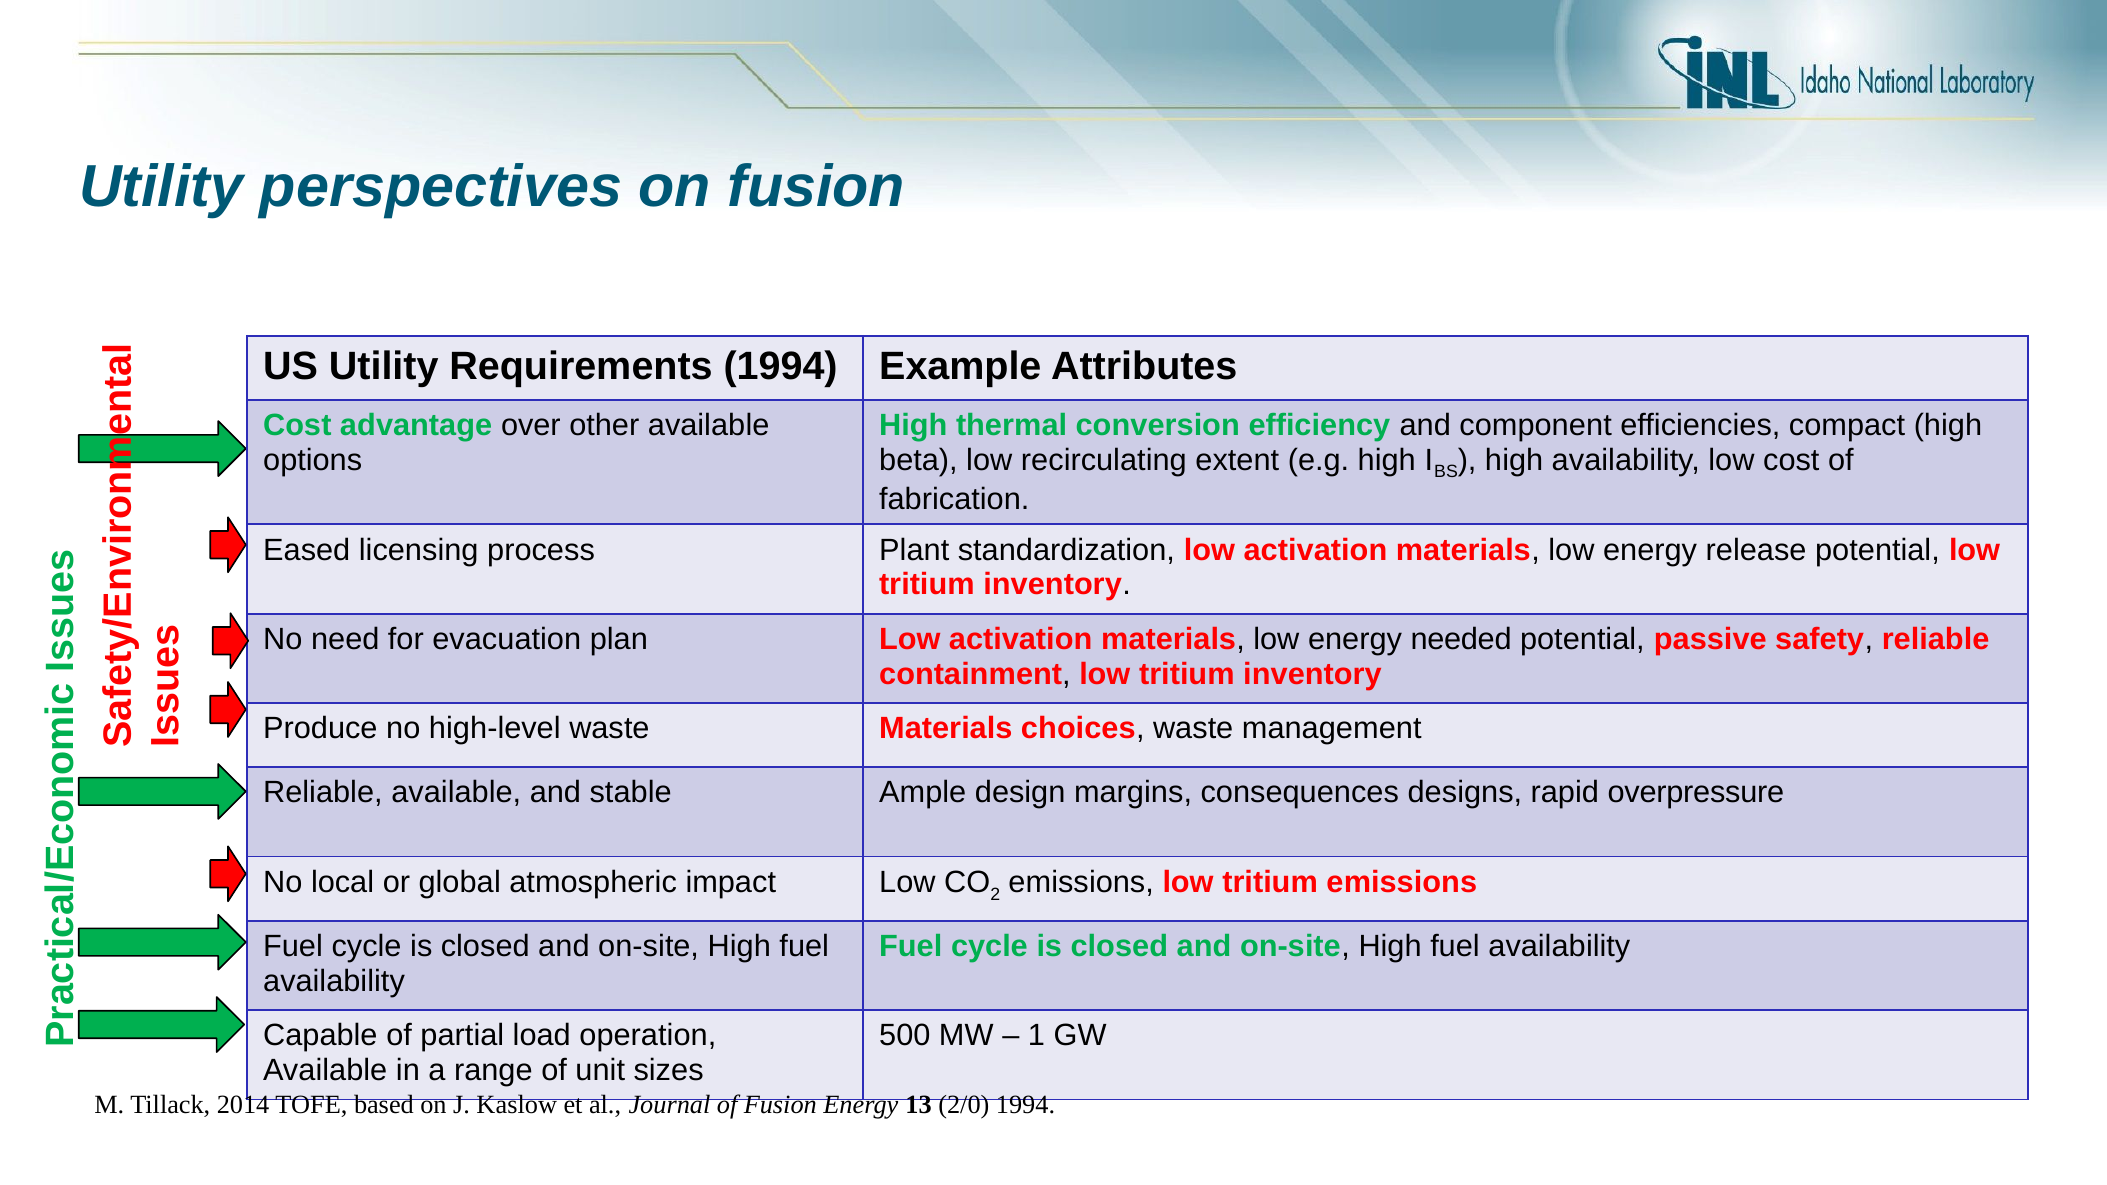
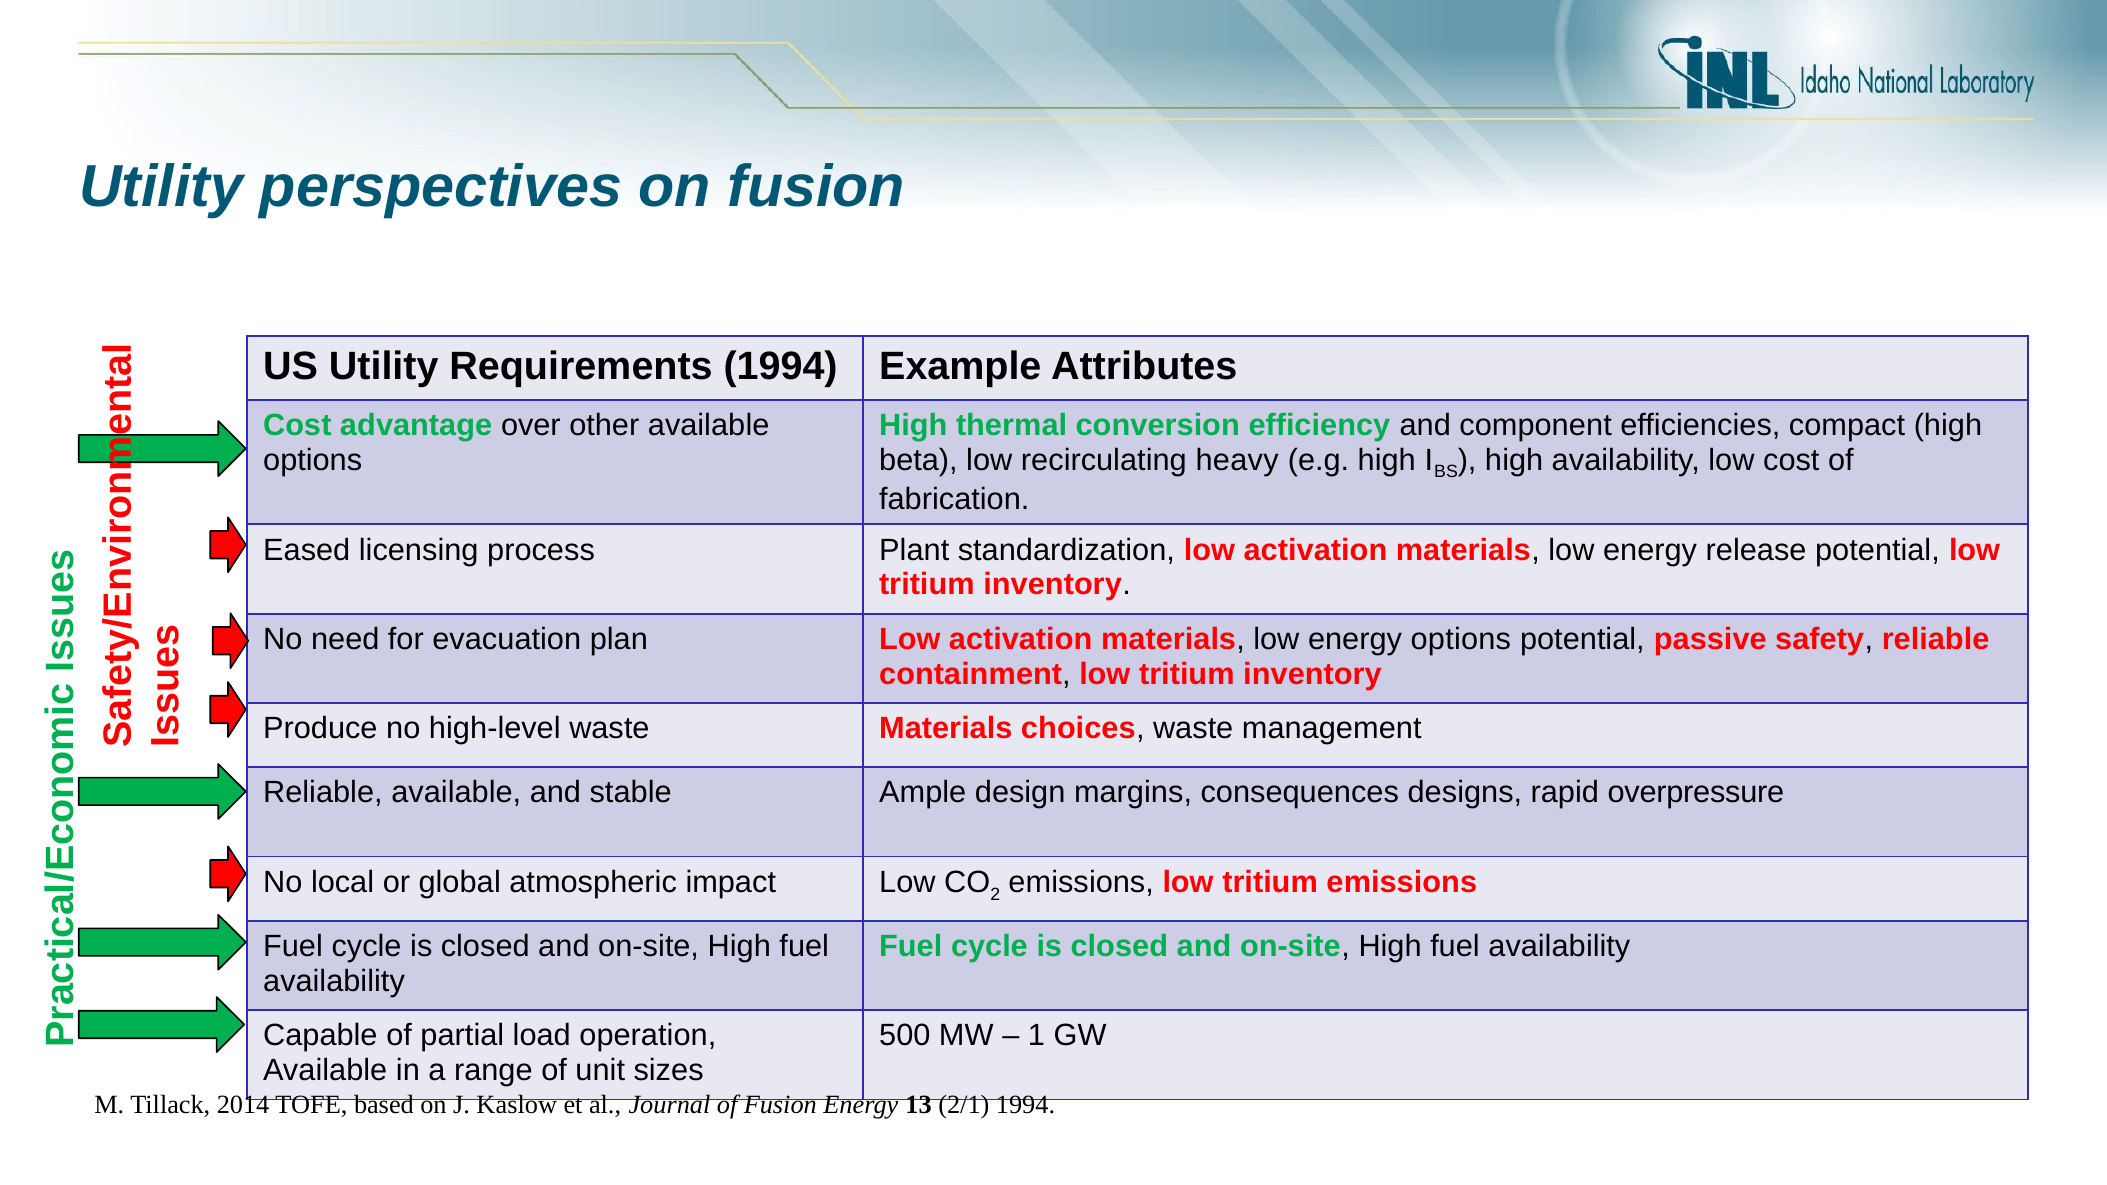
extent: extent -> heavy (1237, 460)
energy needed: needed -> options (1461, 639)
2/0: 2/0 -> 2/1 (964, 1105)
